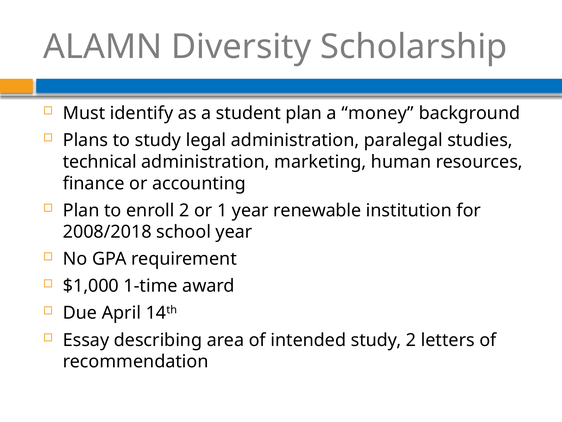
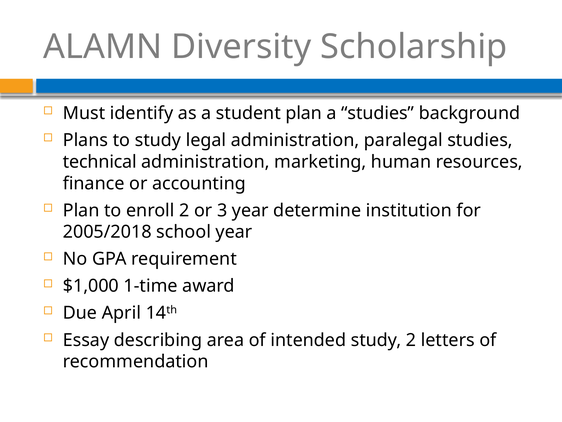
a money: money -> studies (378, 113)
1: 1 -> 3 (222, 210)
renewable: renewable -> determine (317, 210)
2008/2018: 2008/2018 -> 2005/2018 (107, 232)
